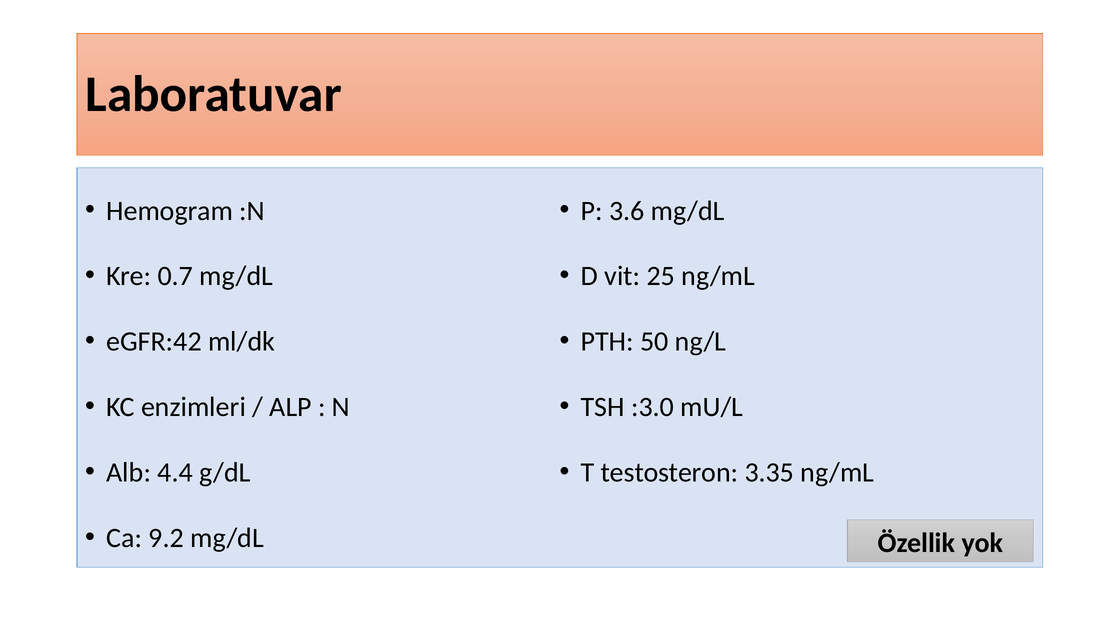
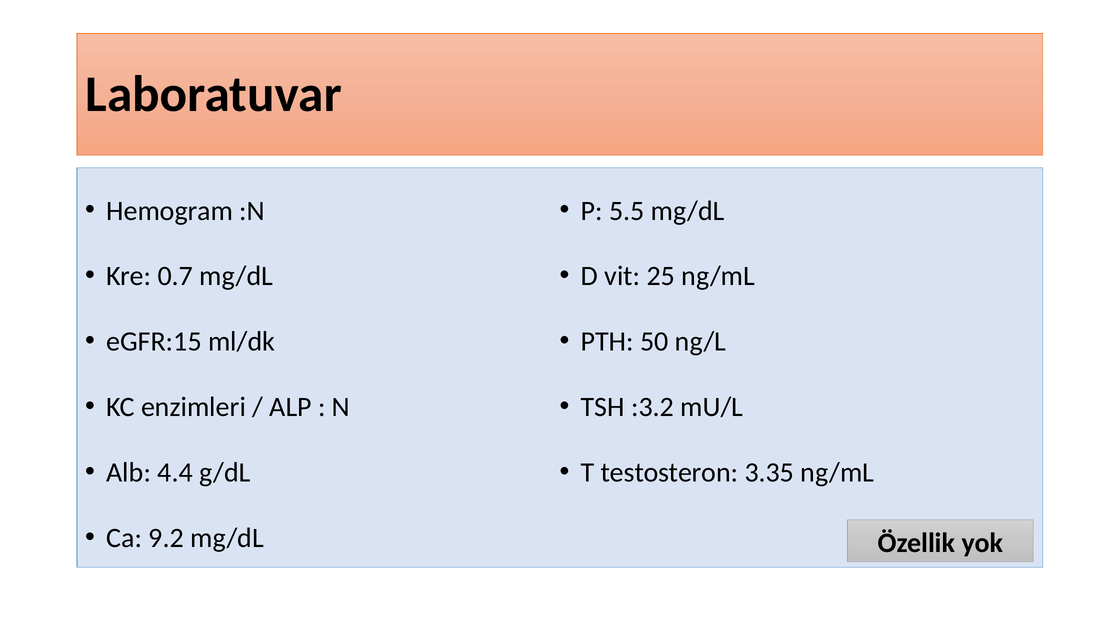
3.6: 3.6 -> 5.5 (627, 211)
eGFR:42: eGFR:42 -> eGFR:15 (154, 342)
:3.0: :3.0 -> :3.2 (652, 407)
